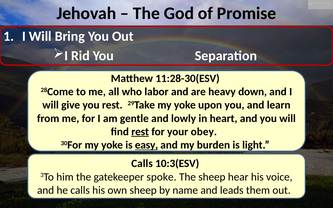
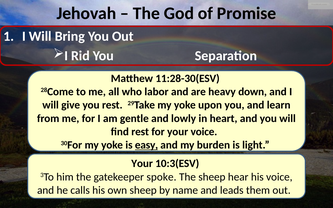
rest underline: present -> none (140, 132)
your obey: obey -> voice (204, 132)
Calls: Calls -> Your (142, 164)
